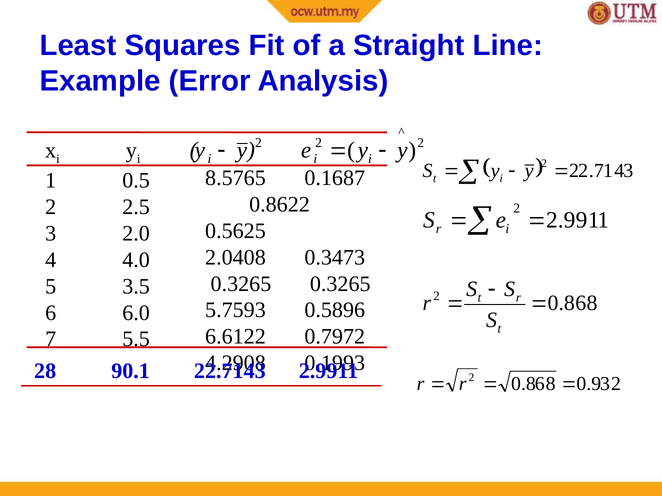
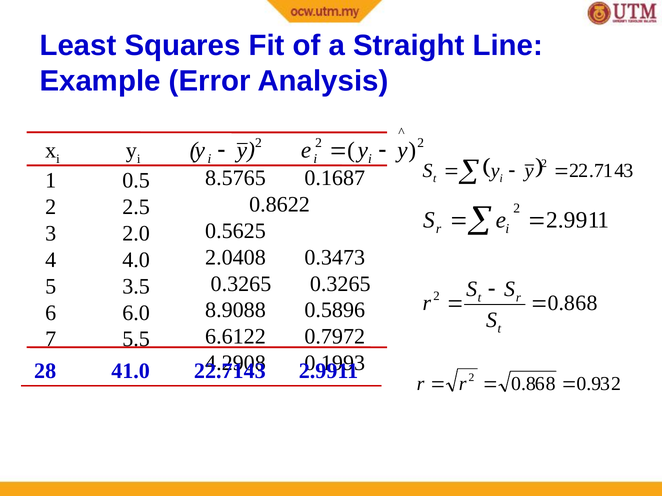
5.7593: 5.7593 -> 8.9088 (235, 311)
90.1: 90.1 -> 41.0 (131, 371)
